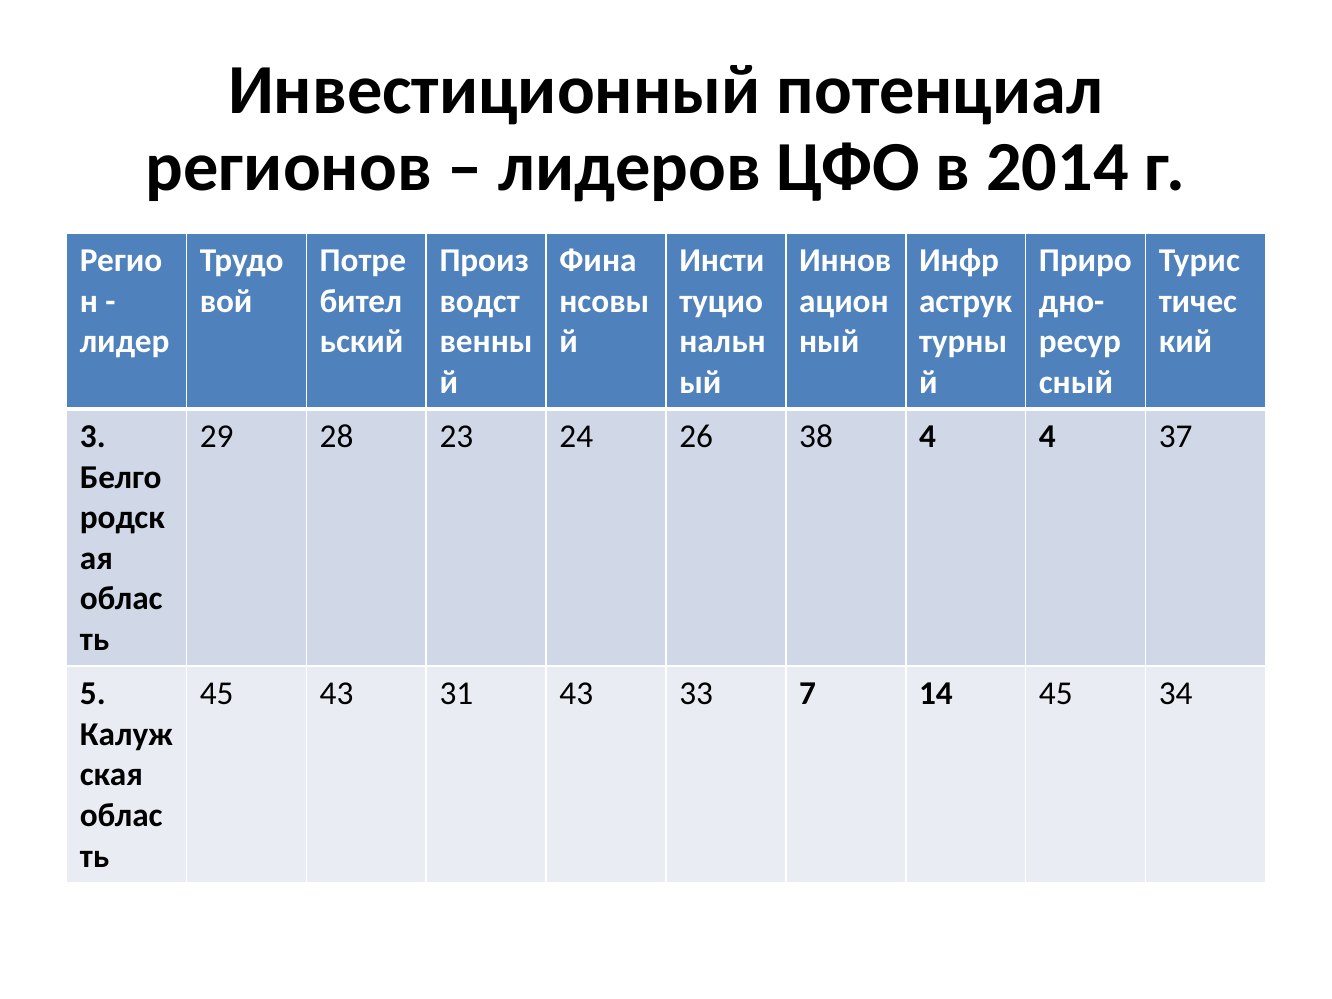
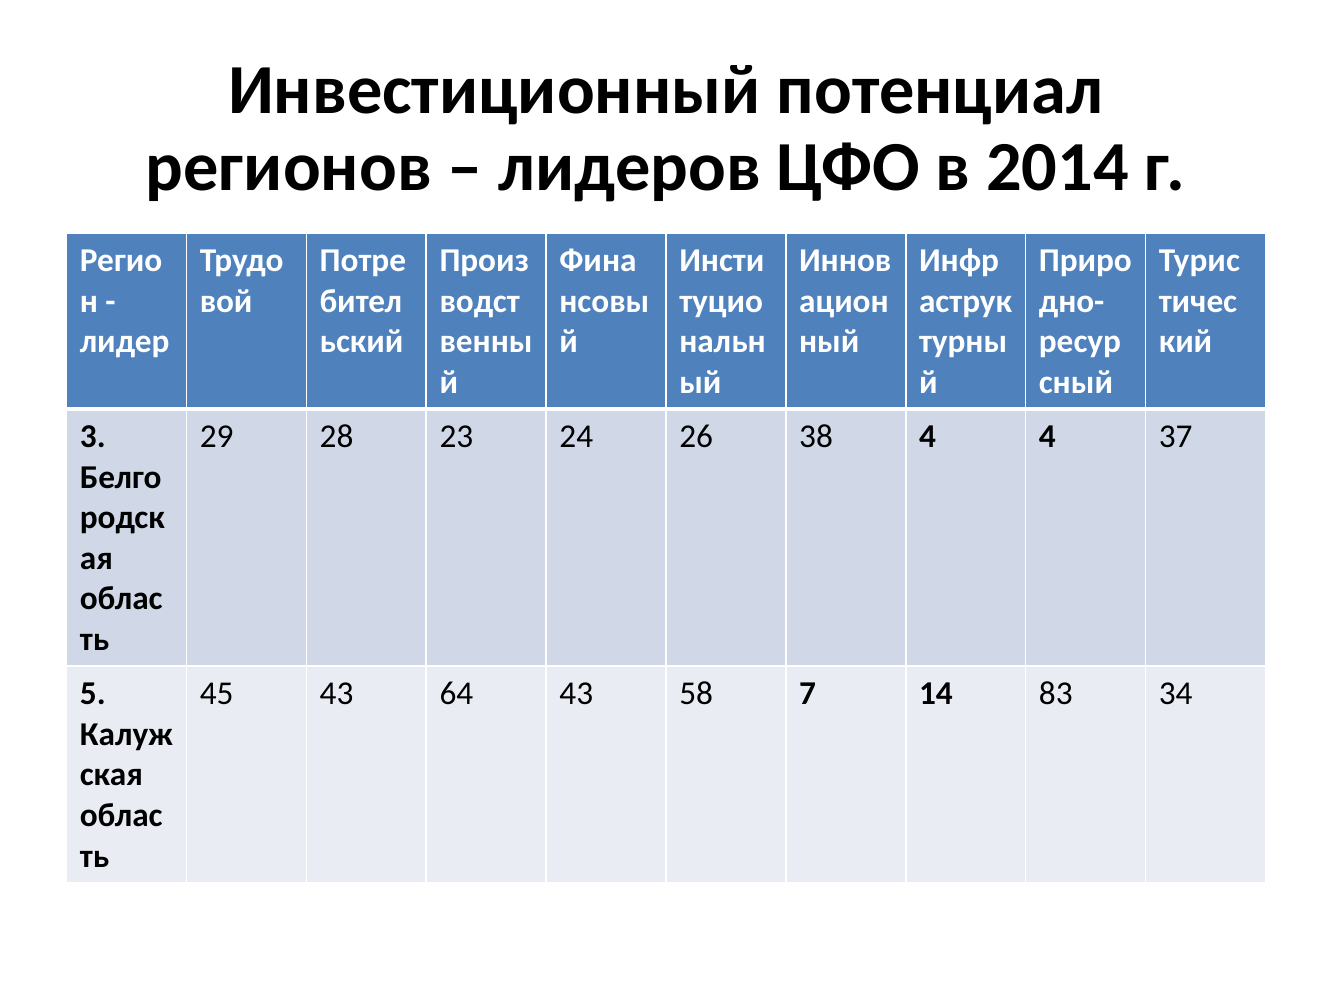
31: 31 -> 64 (456, 694)
33: 33 -> 58 (696, 694)
14 45: 45 -> 83 (1056, 694)
